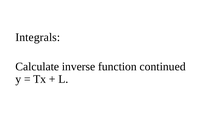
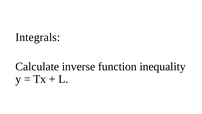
continued: continued -> inequality (163, 66)
